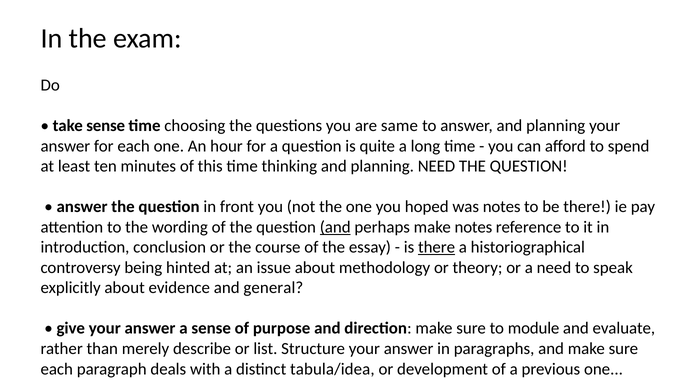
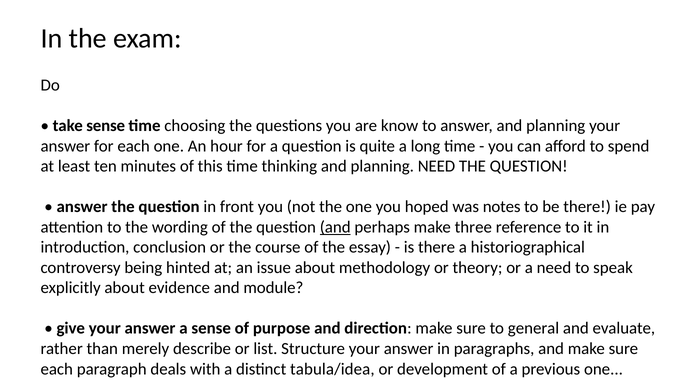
same: same -> know (400, 126)
make notes: notes -> three (473, 227)
there underline: present -> none (437, 247)
general: general -> module (273, 288)
module: module -> general (534, 328)
